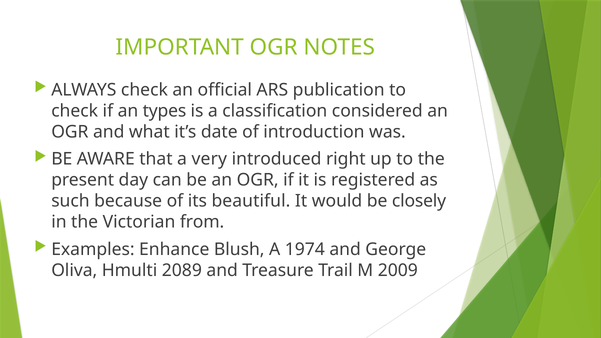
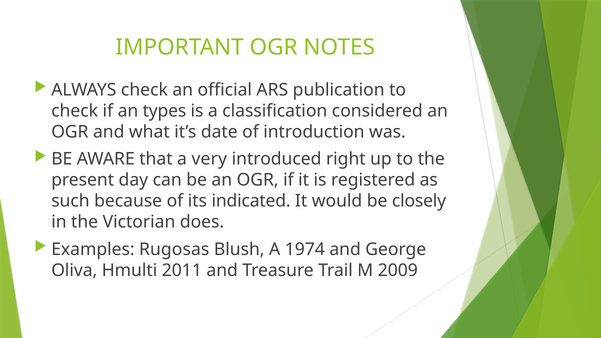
beautiful: beautiful -> indicated (251, 201)
from: from -> does (202, 222)
Enhance: Enhance -> Rugosas (174, 249)
2089: 2089 -> 2011 (182, 270)
